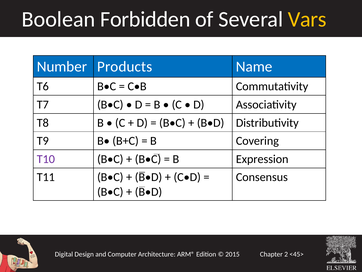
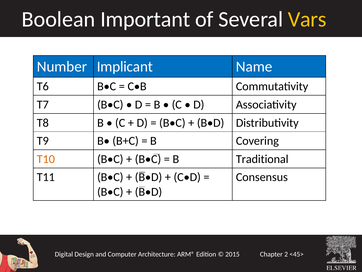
Forbidden: Forbidden -> Important (145, 19)
Products: Products -> Implicant (125, 67)
T10 colour: purple -> orange (46, 159)
Expression: Expression -> Traditional (262, 159)
